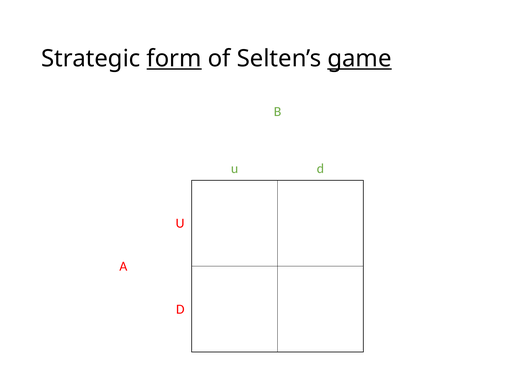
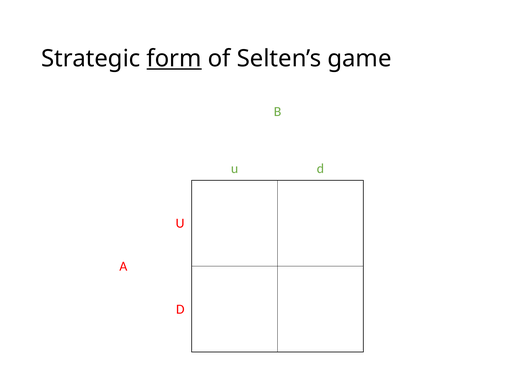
game underline: present -> none (360, 59)
